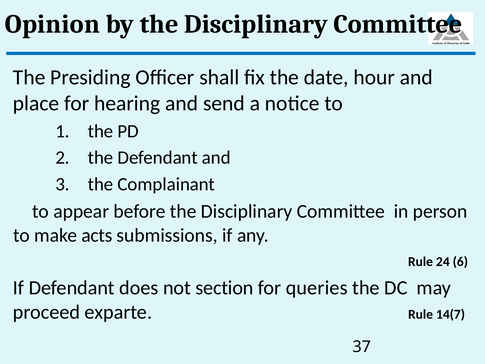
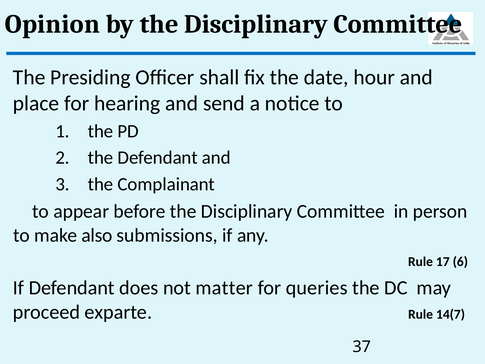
acts: acts -> also (97, 235)
24: 24 -> 17 (443, 262)
section: section -> matter (224, 288)
